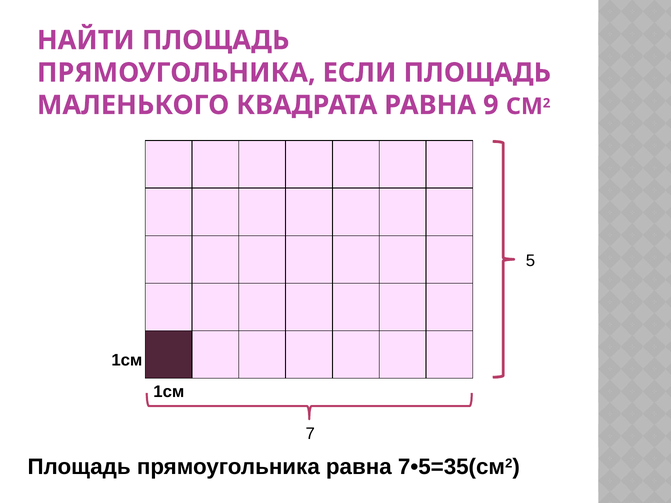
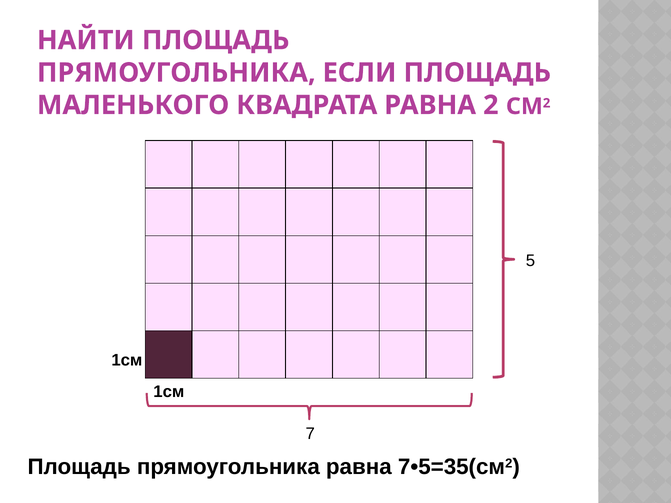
9: 9 -> 2 (491, 105)
